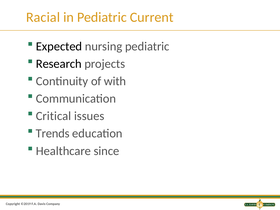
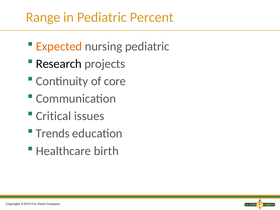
Racial: Racial -> Range (43, 17)
Current: Current -> Percent (152, 17)
Expected colour: black -> orange (59, 46)
with: with -> core (115, 81)
since: since -> birth (106, 151)
